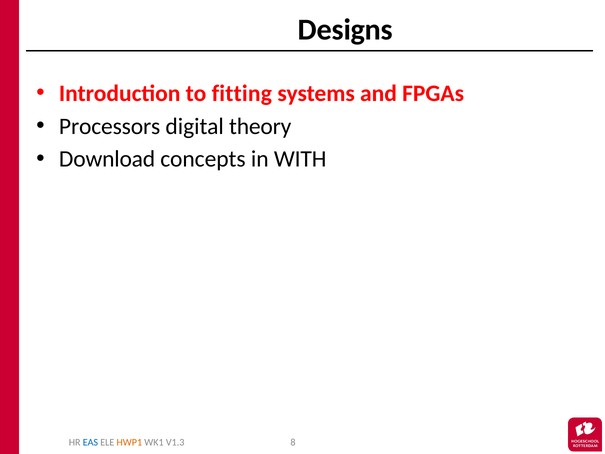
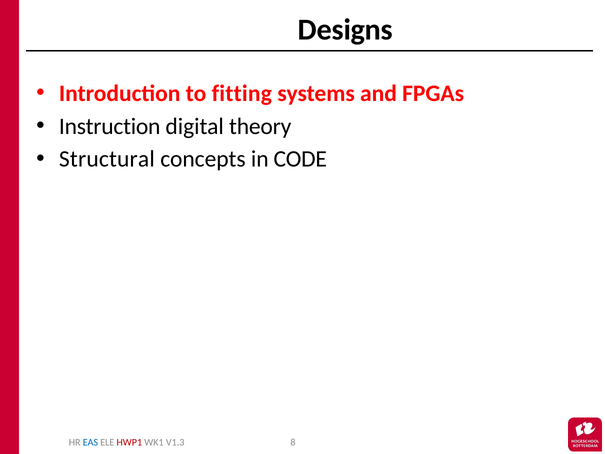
Processors: Processors -> Instruction (110, 126)
Download: Download -> Structural (107, 159)
WITH: WITH -> CODE (300, 159)
HWP1 colour: orange -> red (129, 442)
